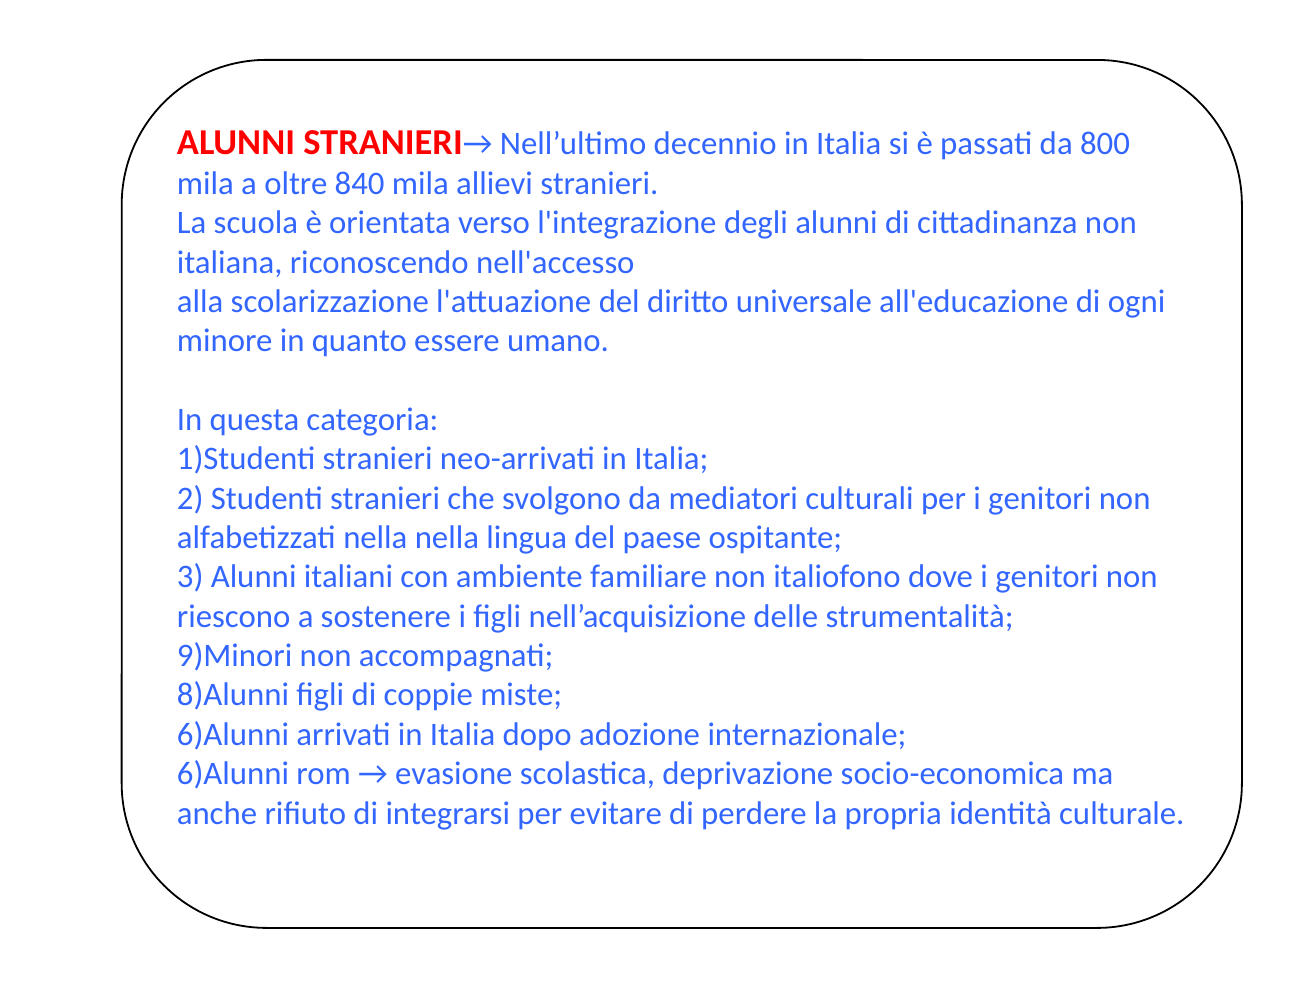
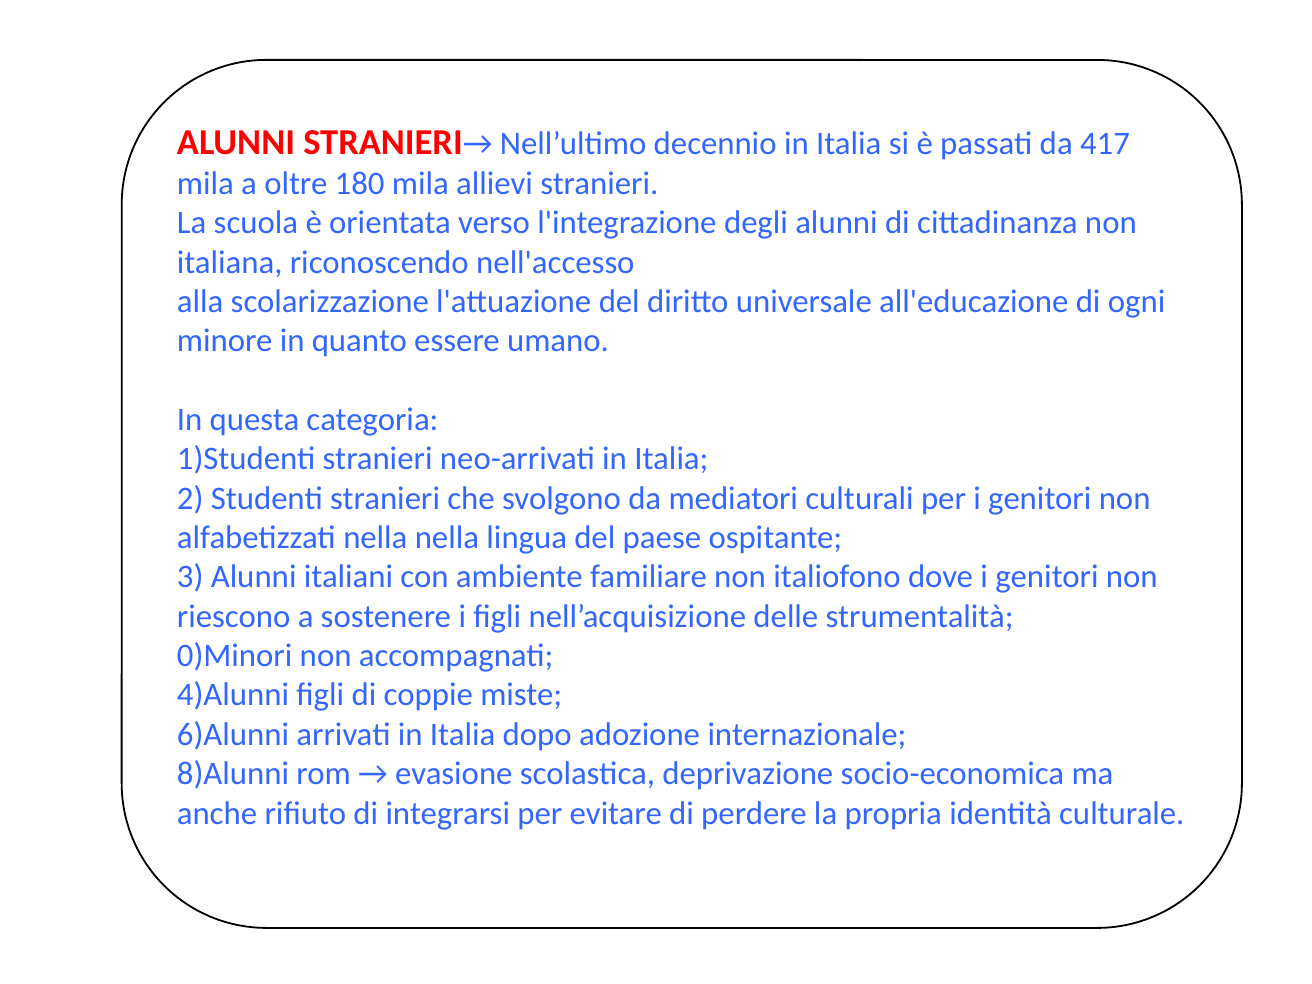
800: 800 -> 417 (1105, 143)
840: 840 -> 180 (360, 183)
9)Minori: 9)Minori -> 0)Minori (235, 656)
8)Alunni: 8)Alunni -> 4)Alunni (233, 695)
6)Alunni: 6)Alunni -> 8)Alunni (233, 774)
